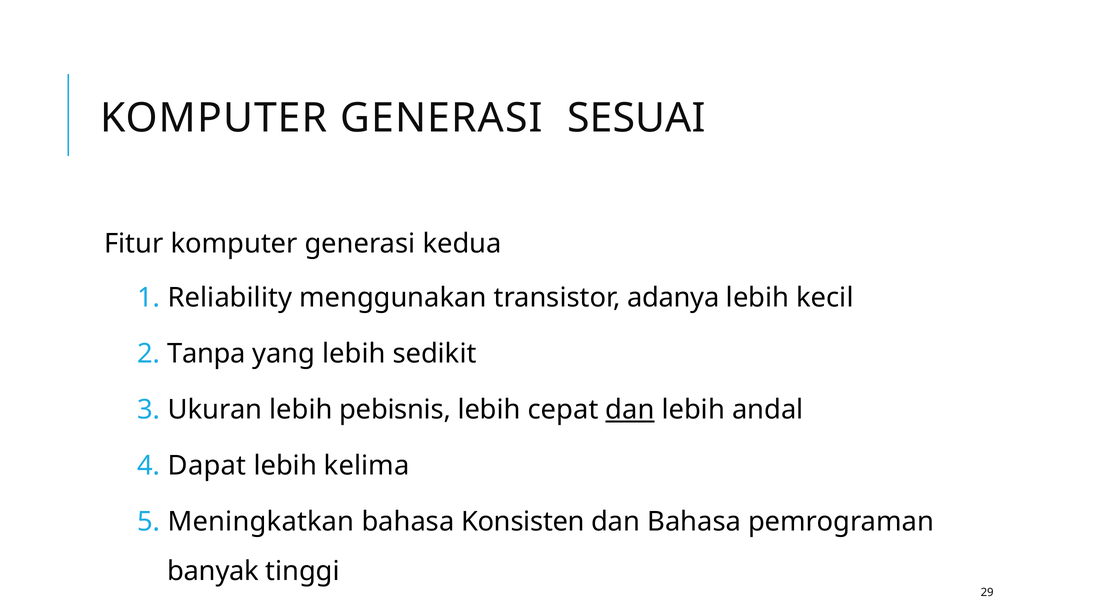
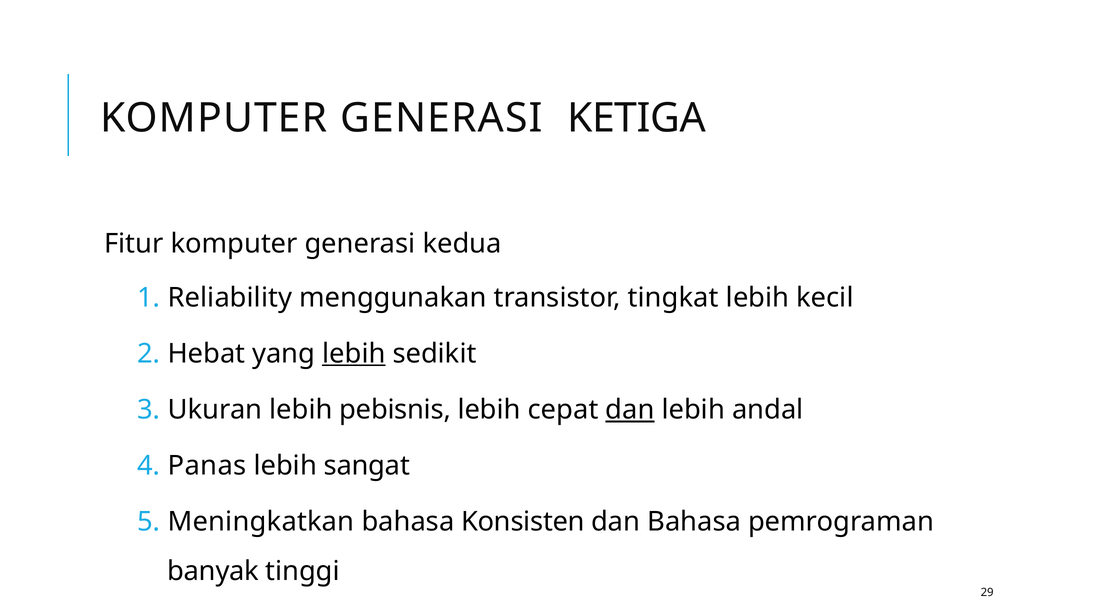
SESUAI: SESUAI -> KETIGA (637, 118)
adanya: adanya -> tingkat (673, 298)
Tanpa: Tanpa -> Hebat (206, 354)
lebih underline: none -> present (354, 354)
Dapat: Dapat -> Panas (207, 466)
kelima: kelima -> sangat (367, 466)
